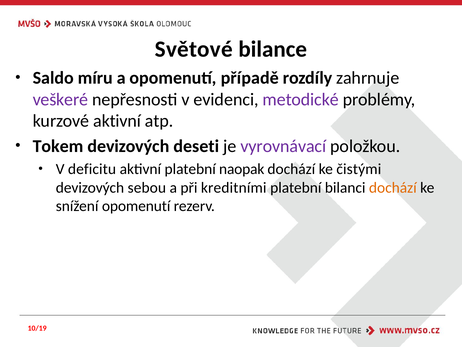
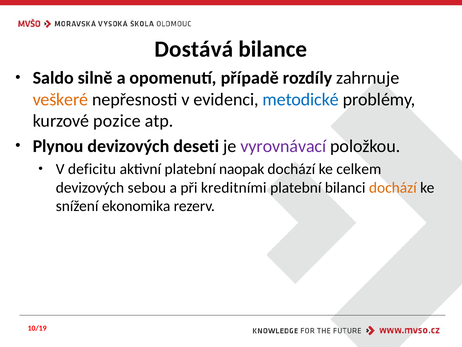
Světové: Světové -> Dostává (194, 49)
míru: míru -> silně (95, 78)
veškeré colour: purple -> orange (60, 99)
metodické colour: purple -> blue (301, 99)
kurzové aktivní: aktivní -> pozice (117, 121)
Tokem: Tokem -> Plynou (58, 146)
čistými: čistými -> celkem (359, 169)
snížení opomenutí: opomenutí -> ekonomika (136, 206)
